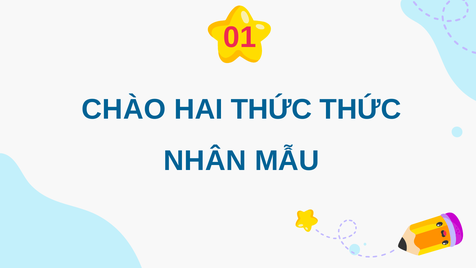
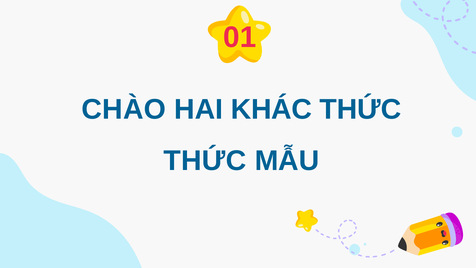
HAI THỨC: THỨC -> KHÁC (271, 109)
NHÂN: NHÂN -> THỨC (205, 161)
